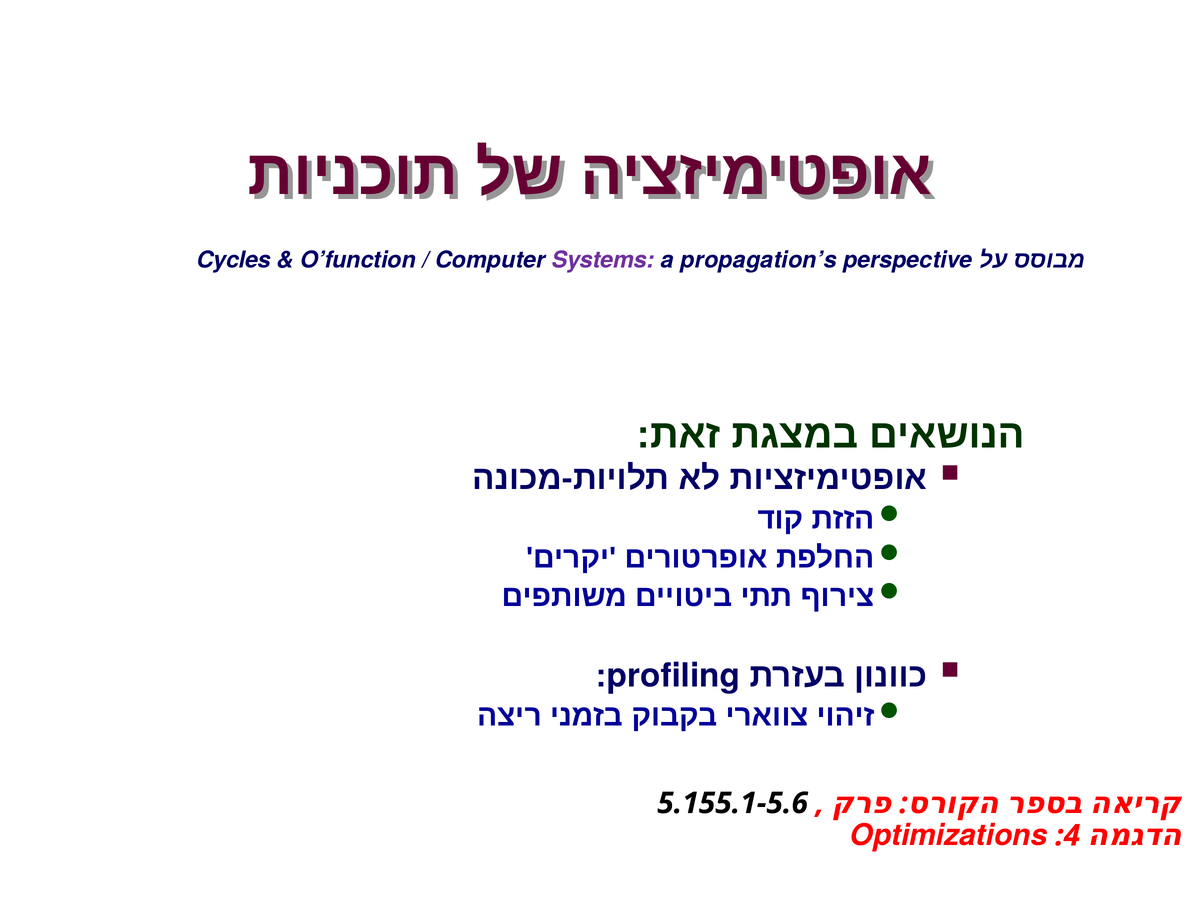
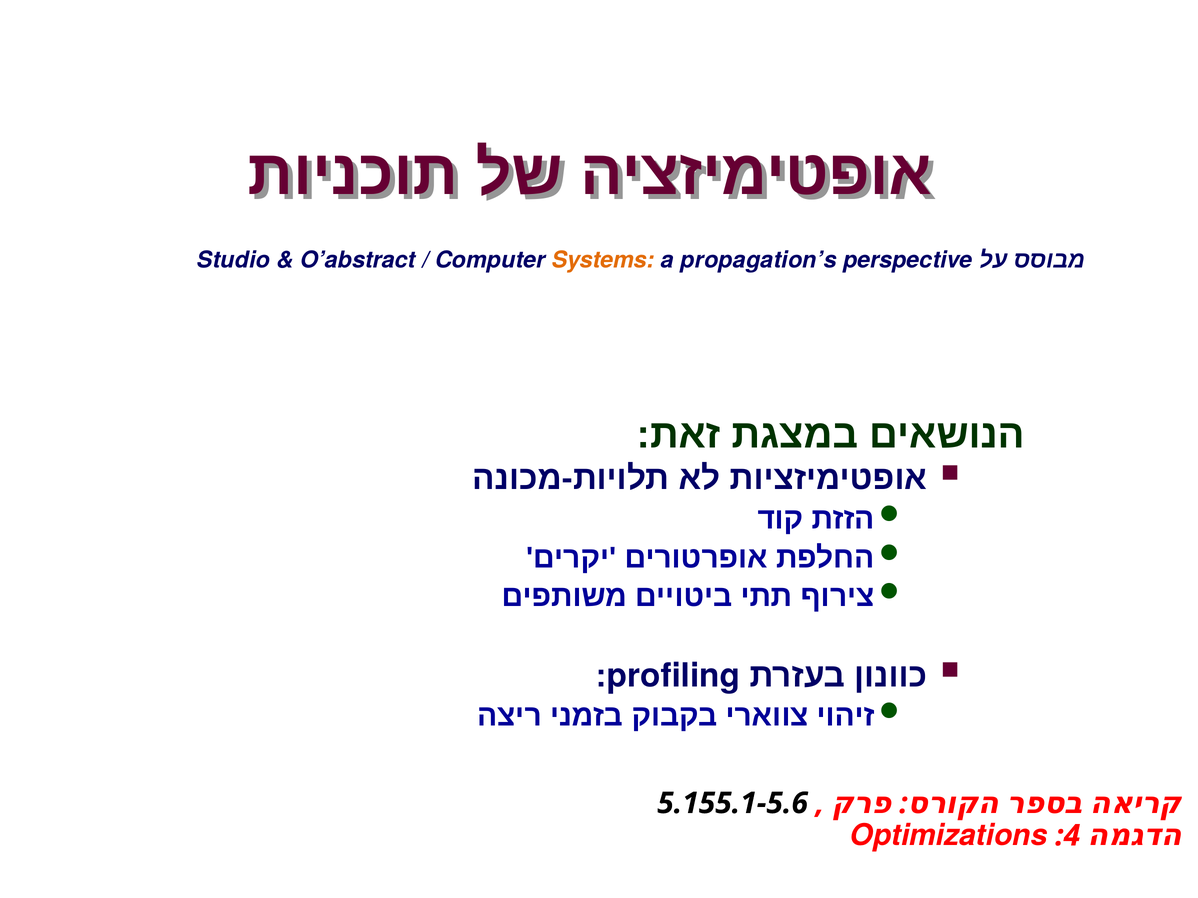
Cycles: Cycles -> Studio (233, 260)
O’function: O’function -> O’abstract (358, 260)
Systems colour: purple -> orange (603, 260)
